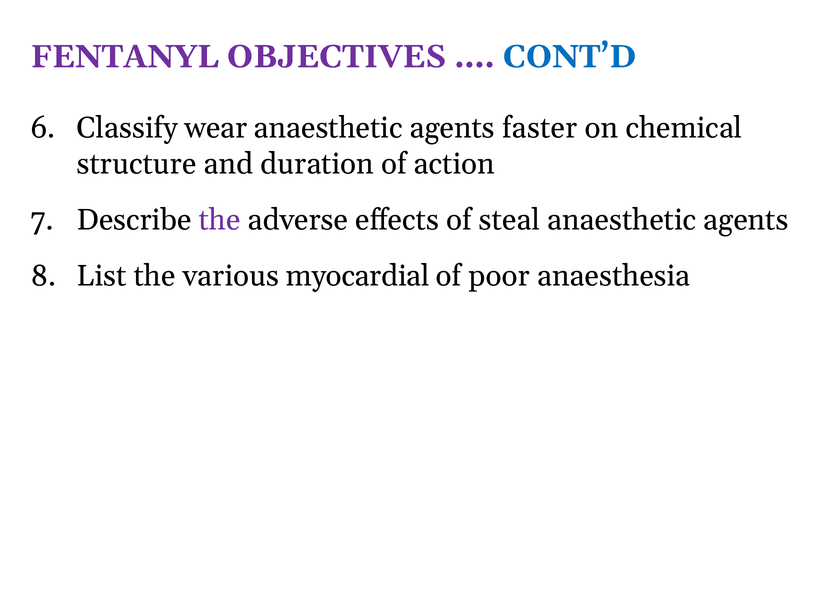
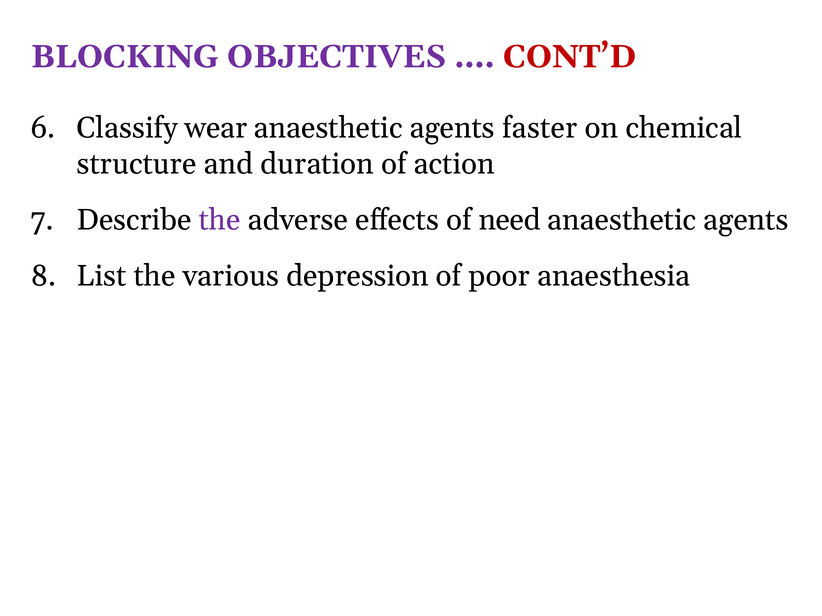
FENTANYL: FENTANYL -> BLOCKING (125, 57)
CONT’D colour: blue -> red (569, 57)
steal: steal -> need (510, 220)
myocardial: myocardial -> depression (358, 276)
